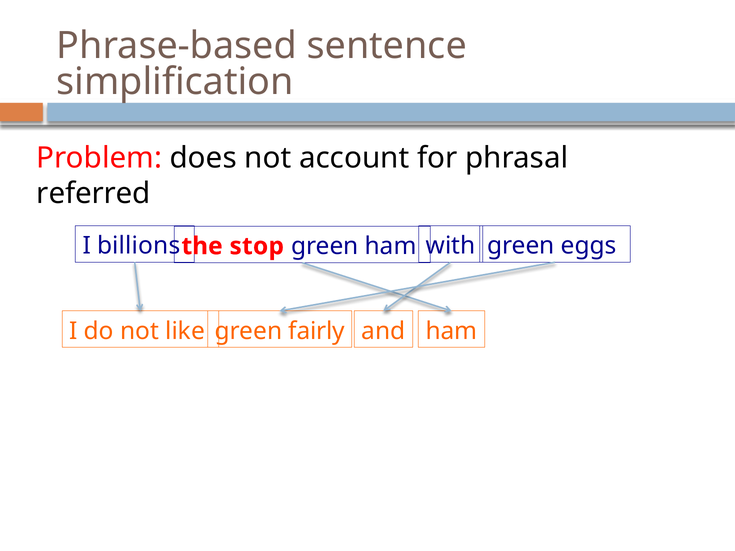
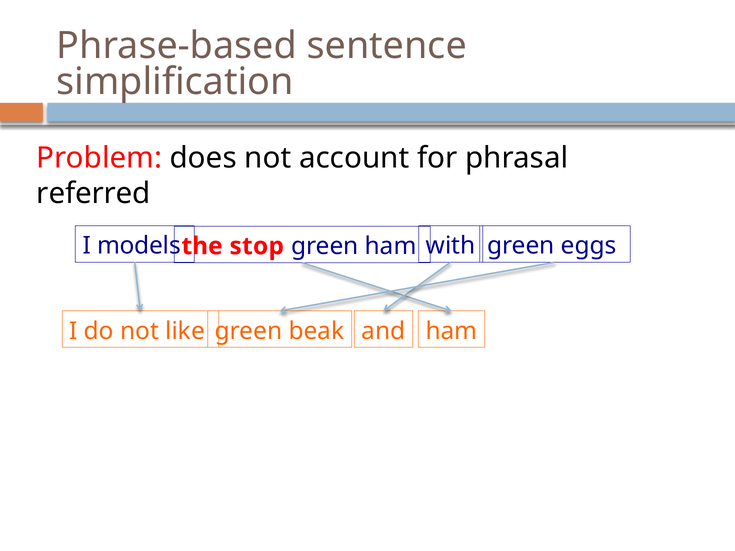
billions: billions -> models (139, 246)
fairly: fairly -> beak (316, 331)
